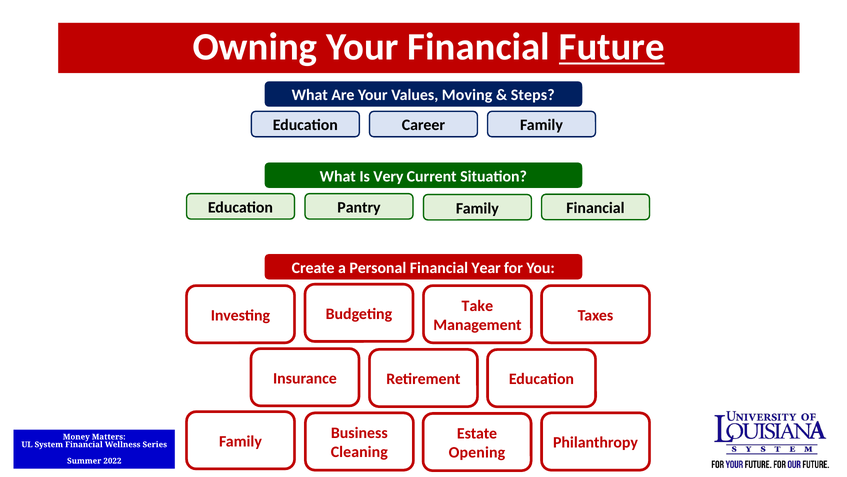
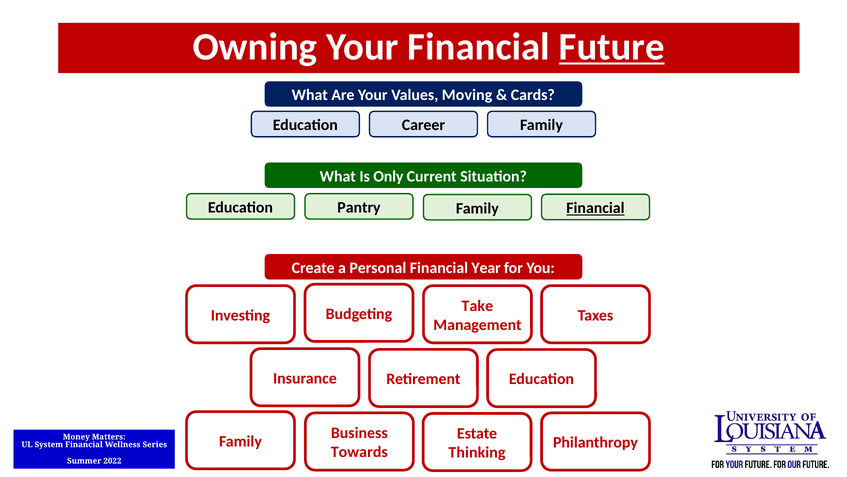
Steps: Steps -> Cards (533, 95)
Very: Very -> Only (388, 176)
Financial underline: none -> present (595, 208)
Cleaning: Cleaning -> Towards (359, 452)
Opening: Opening -> Thinking (477, 452)
